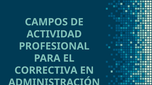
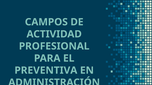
CORRECTIVA: CORRECTIVA -> PREVENTIVA (46, 71)
